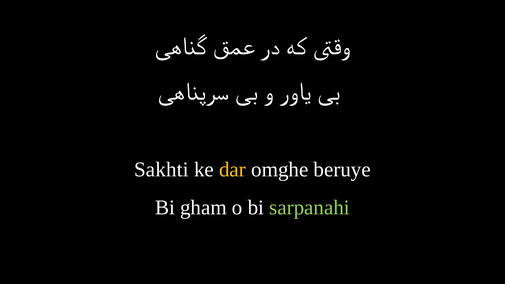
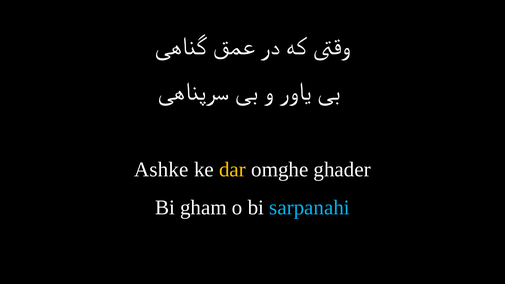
Sakhti: Sakhti -> Ashke (161, 170)
beruye: beruye -> ghader (342, 170)
sarpanahi colour: light green -> light blue (310, 207)
